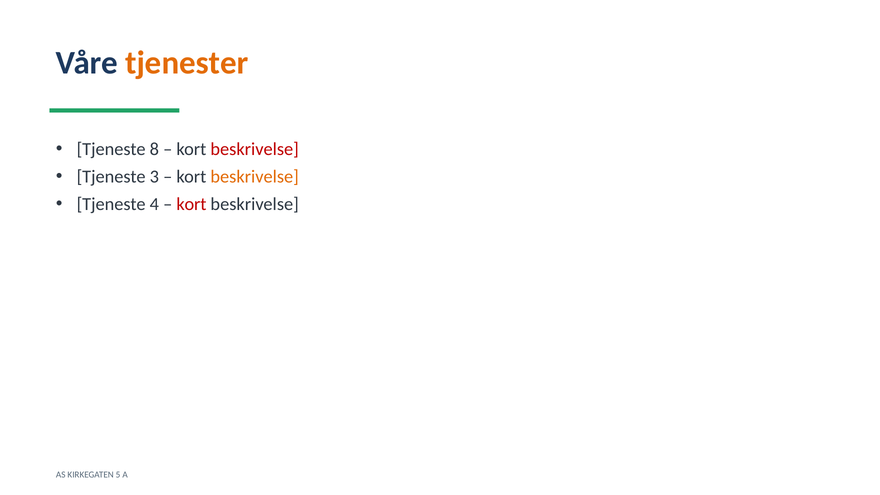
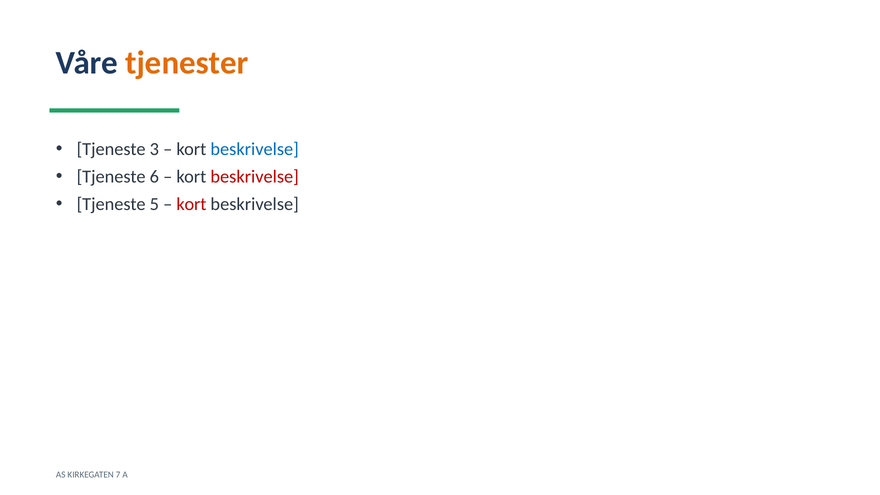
8: 8 -> 3 (154, 149)
beskrivelse colour: red -> blue (255, 149)
3: 3 -> 6 (154, 177)
beskrivelse colour: orange -> red (255, 177)
4: 4 -> 5 (154, 204)
5: 5 -> 7 (118, 475)
